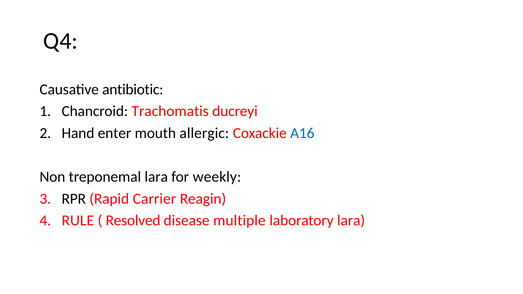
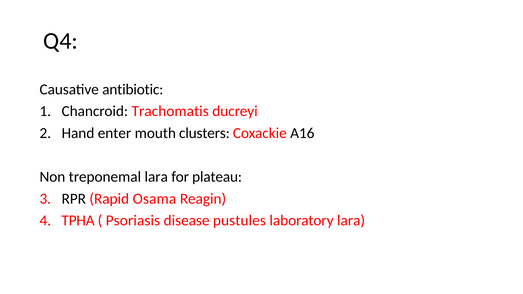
allergic: allergic -> clusters (204, 133)
A16 colour: blue -> black (302, 133)
weekly: weekly -> plateau (217, 177)
Carrier: Carrier -> Osama (154, 199)
RULE: RULE -> TPHA (78, 221)
Resolved: Resolved -> Psoriasis (133, 221)
multiple: multiple -> pustules (239, 221)
